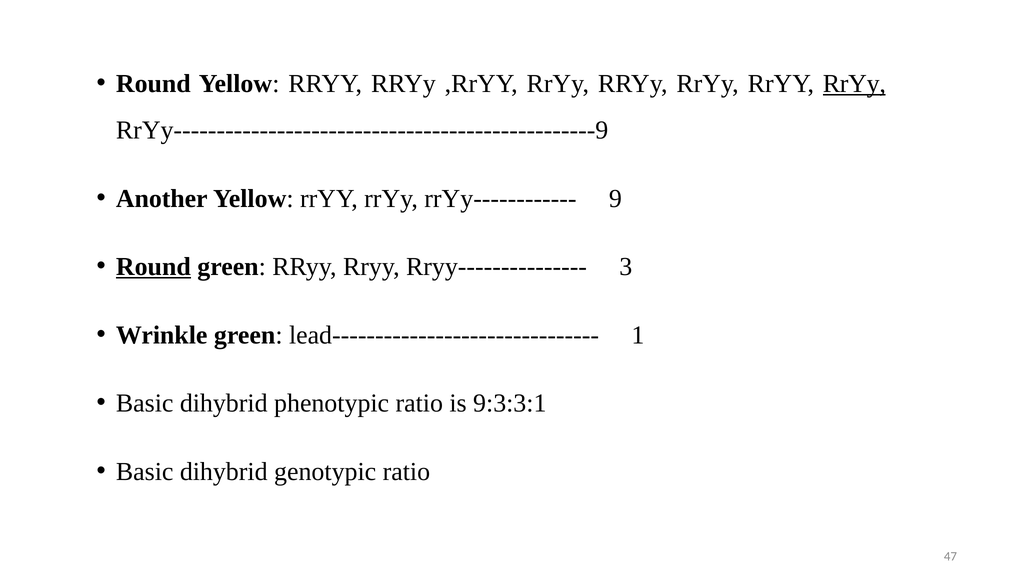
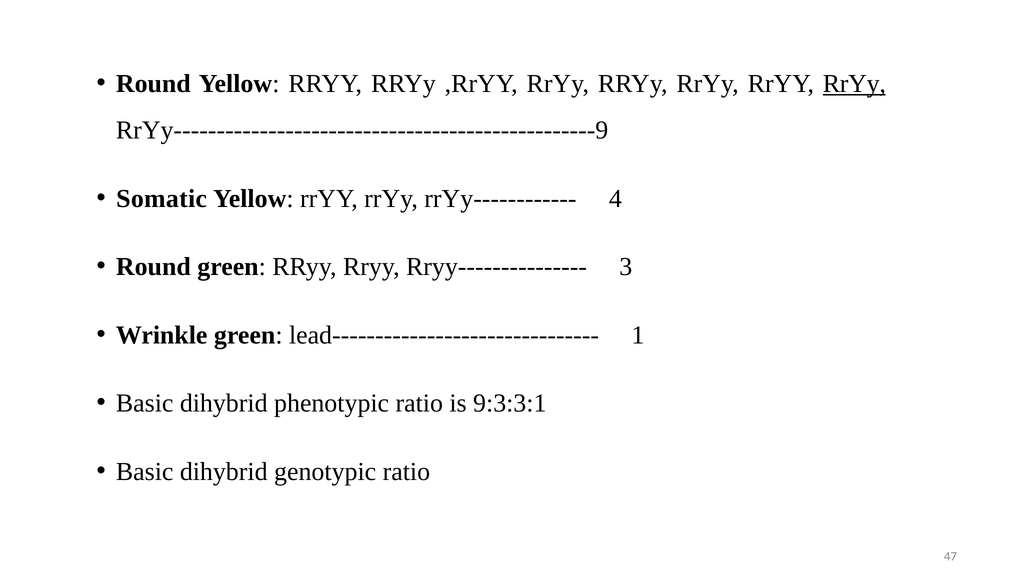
Another: Another -> Somatic (162, 198)
9: 9 -> 4 (615, 198)
Round underline: present -> none (153, 267)
